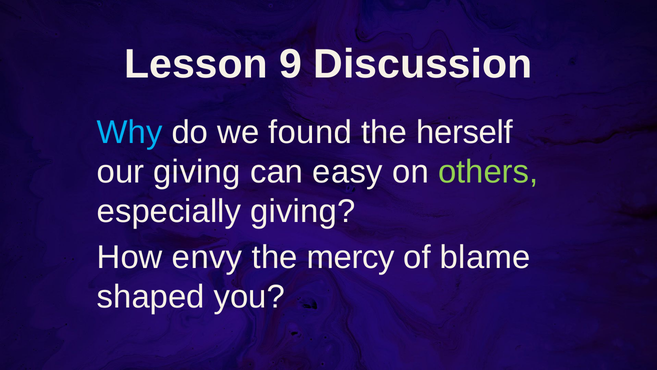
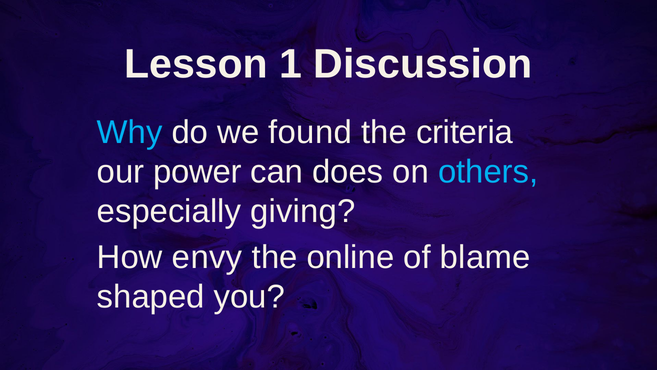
9: 9 -> 1 (291, 64)
herself: herself -> criteria (465, 132)
our giving: giving -> power (197, 172)
easy: easy -> does (348, 172)
others colour: light green -> light blue (488, 172)
mercy: mercy -> online (350, 257)
